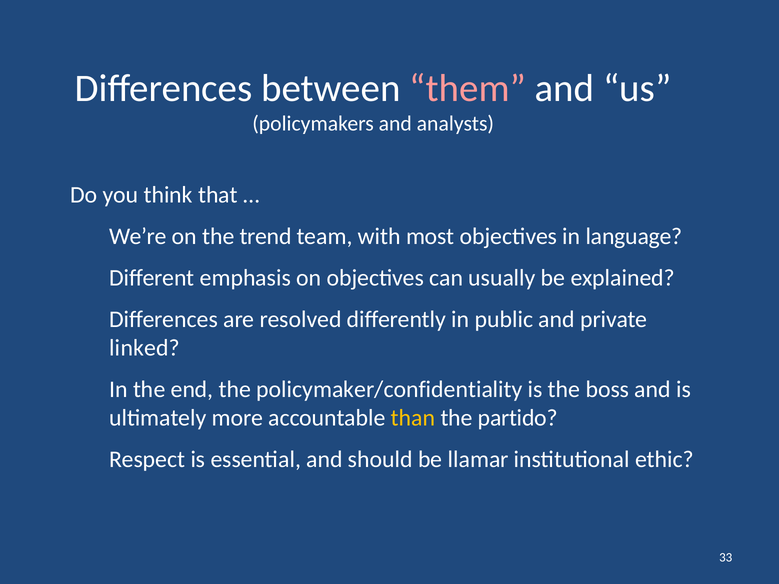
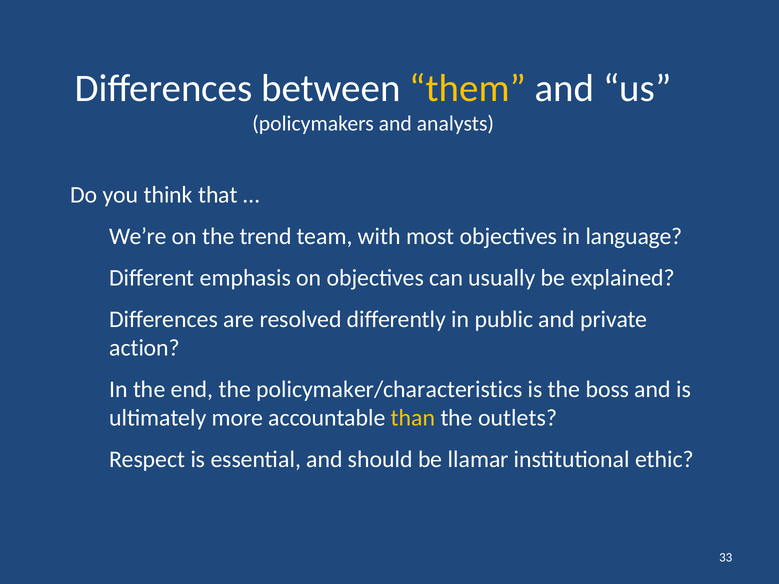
them colour: pink -> yellow (468, 88)
linked: linked -> action (145, 348)
policymaker/confidentiality: policymaker/confidentiality -> policymaker/characteristics (389, 390)
partido: partido -> outlets (518, 418)
